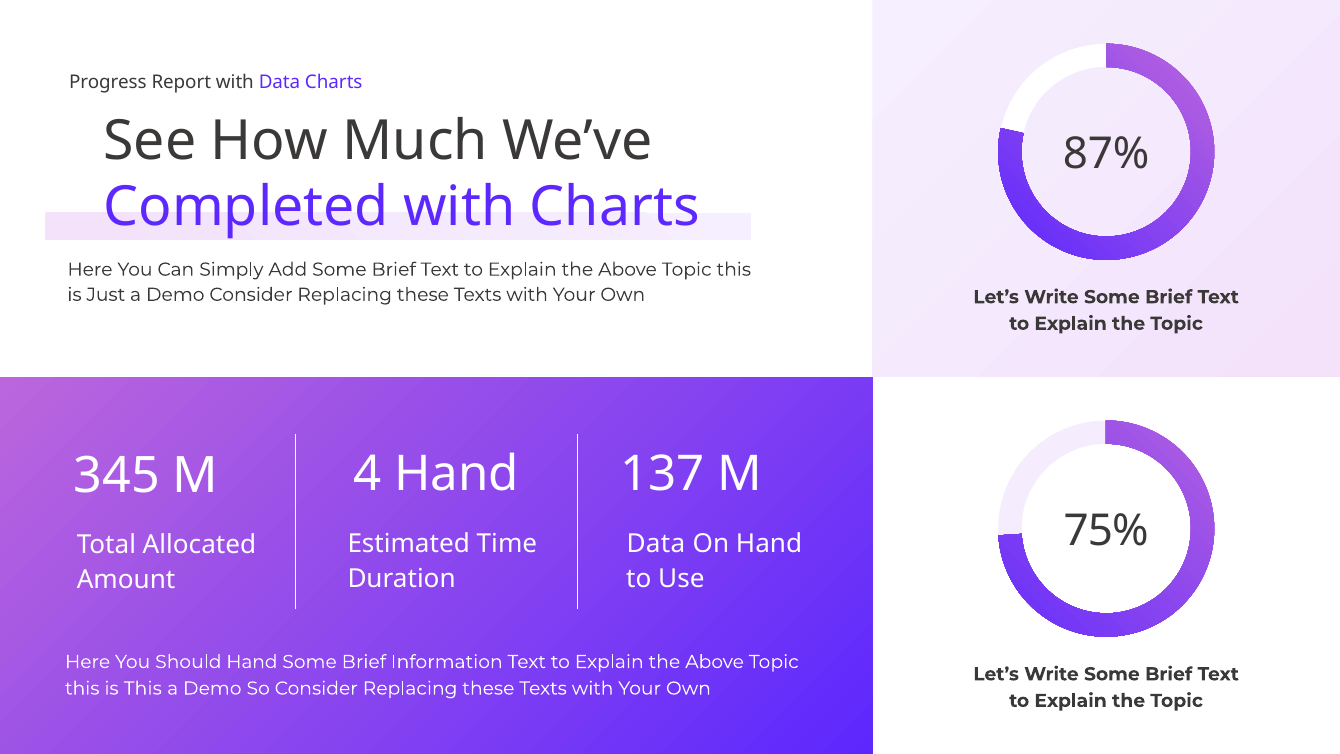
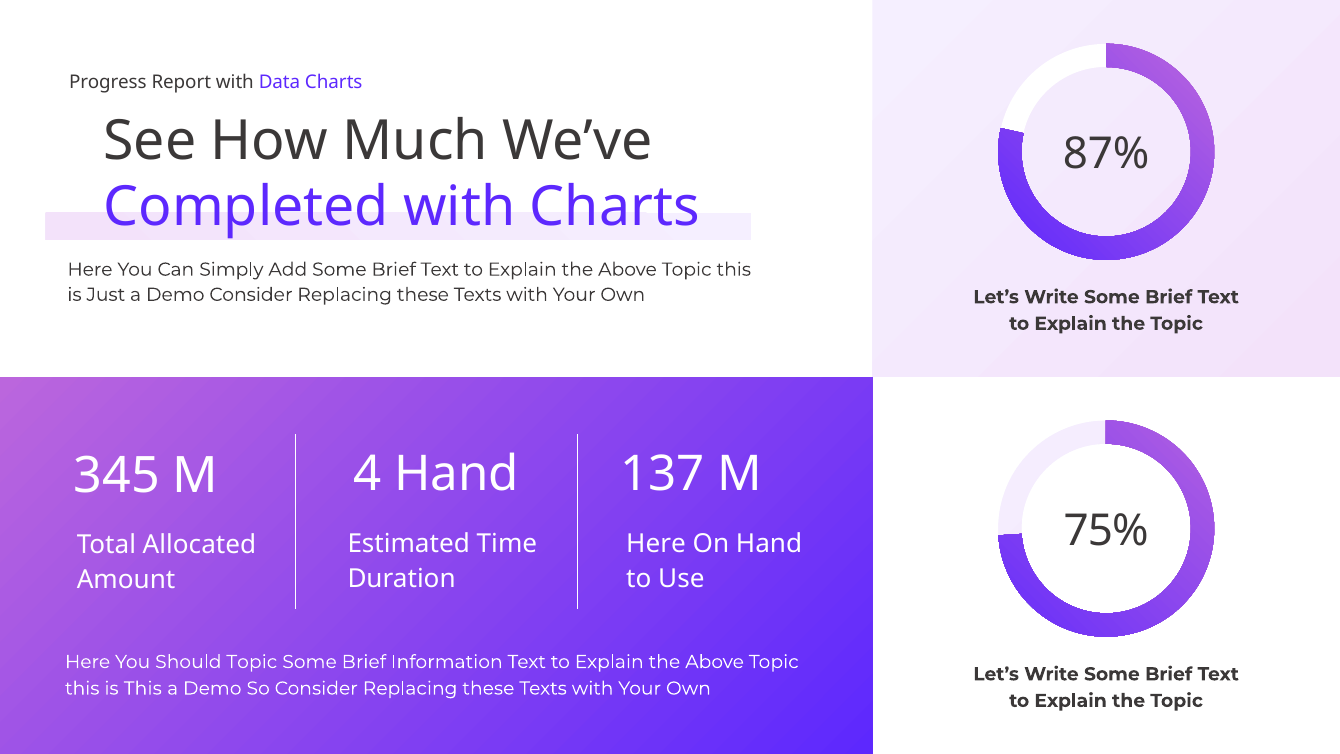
Data: Data -> Here (656, 544)
Should Hand: Hand -> Topic (252, 662)
